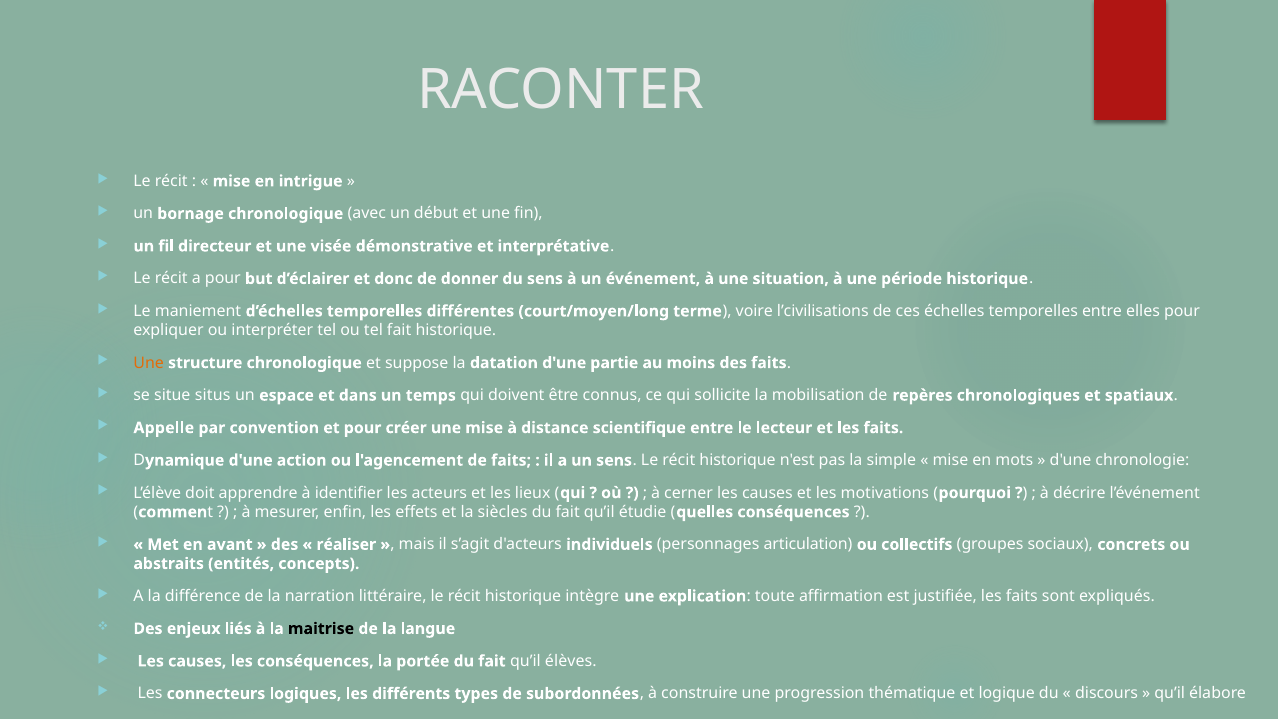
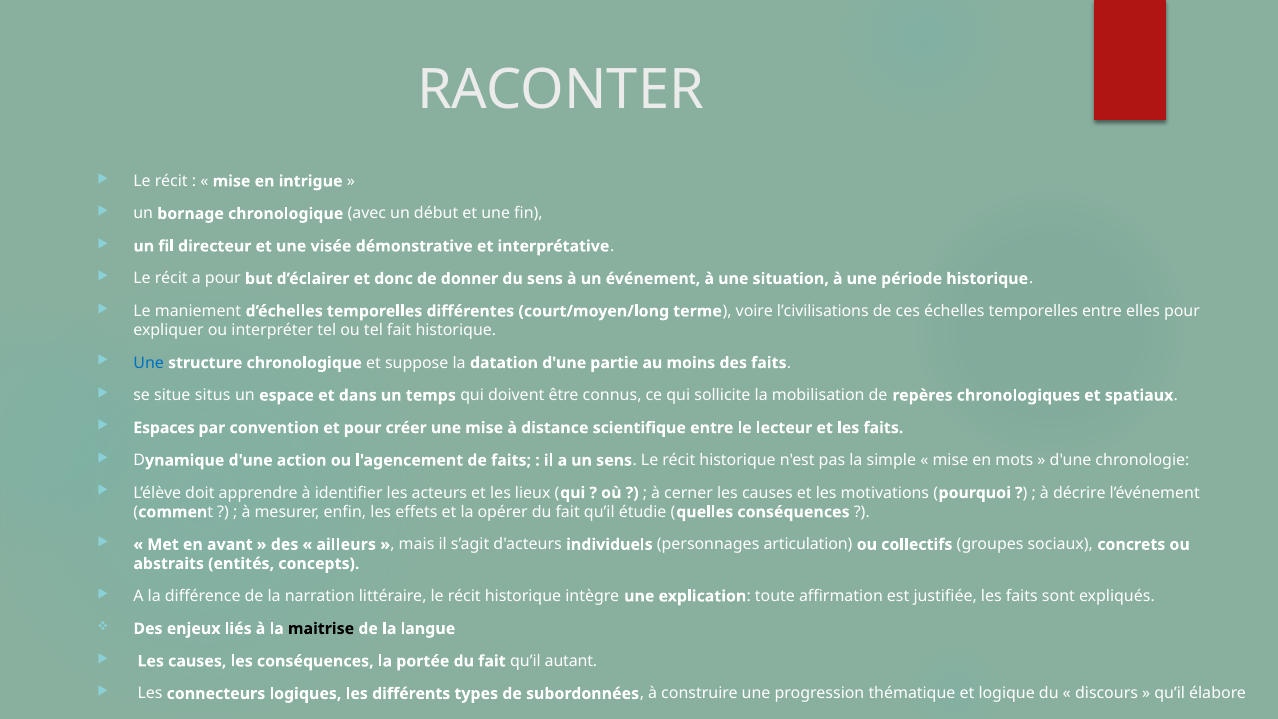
Une colour: orange -> blue (149, 363)
Appelle: Appelle -> Espaces (164, 428)
siècles: siècles -> opérer (503, 512)
réaliser: réaliser -> ailleurs (346, 544)
élèves: élèves -> autant (571, 661)
